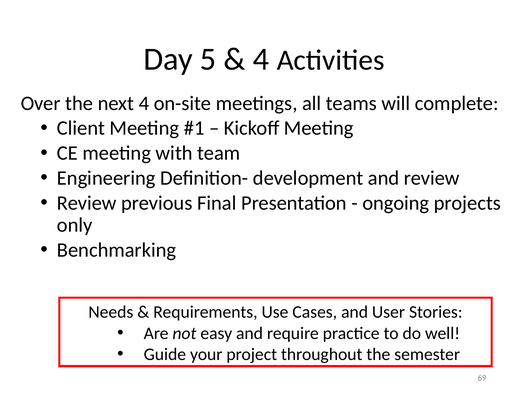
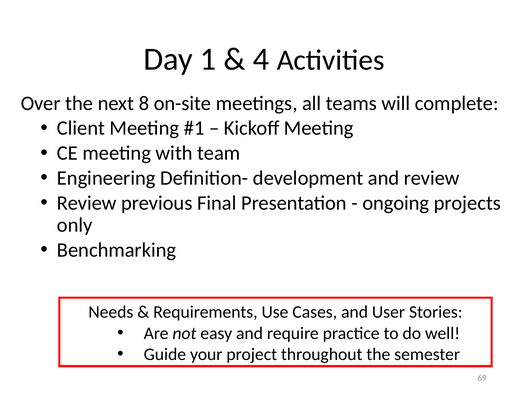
5: 5 -> 1 (208, 59)
next 4: 4 -> 8 (144, 104)
